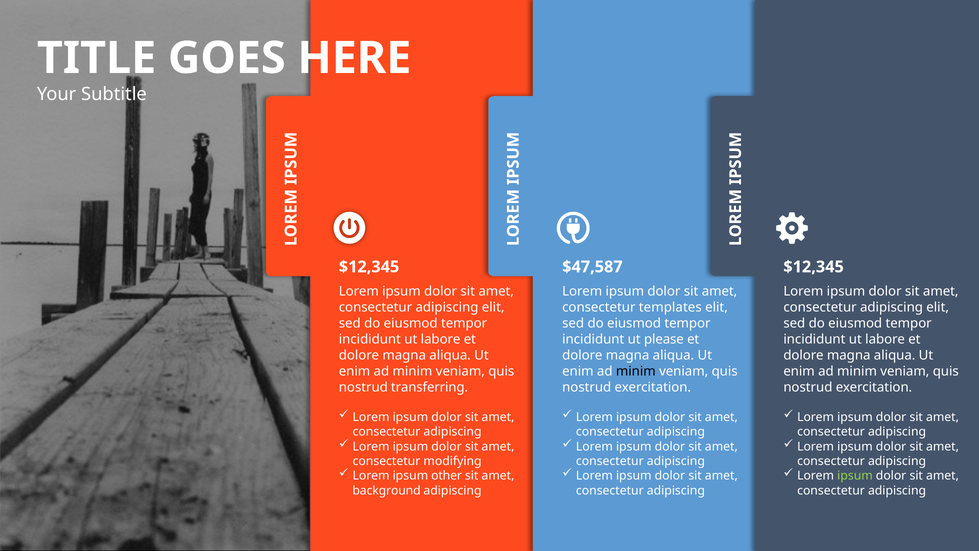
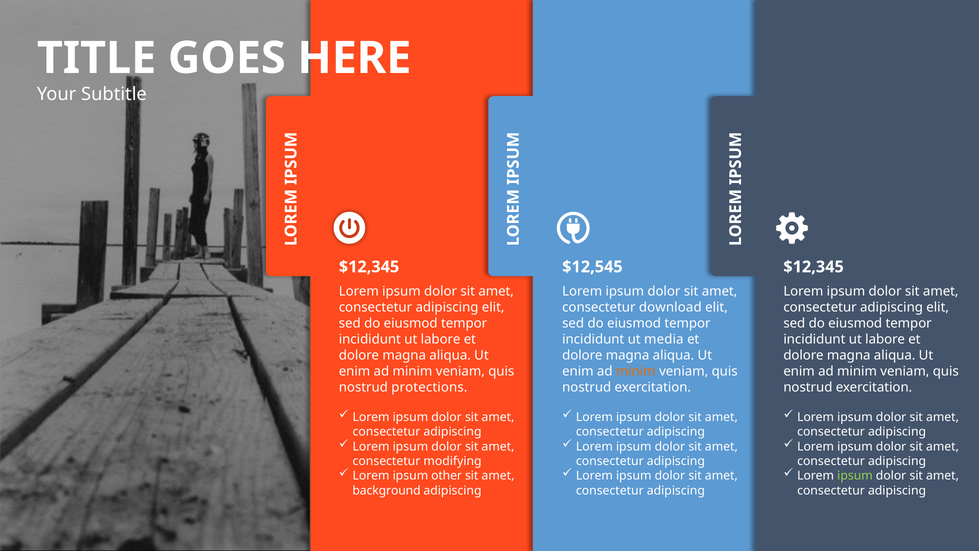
$47,587: $47,587 -> $12,545 (592, 267)
templates: templates -> download (670, 307)
please: please -> media (664, 339)
minim colour: black -> orange (636, 371)
transferring: transferring -> protections (429, 387)
